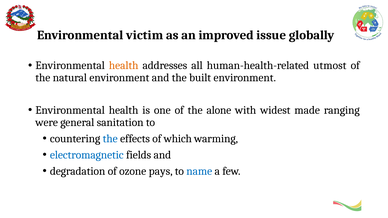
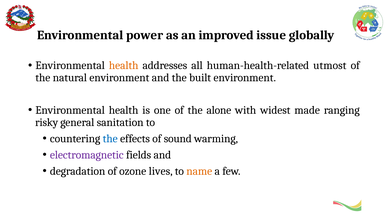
victim: victim -> power (145, 35)
were: were -> risky (47, 123)
which: which -> sound (178, 139)
electromagnetic colour: blue -> purple (87, 155)
pays: pays -> lives (161, 171)
name colour: blue -> orange (199, 171)
